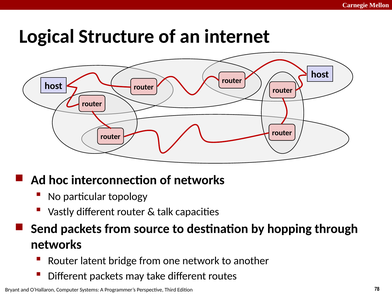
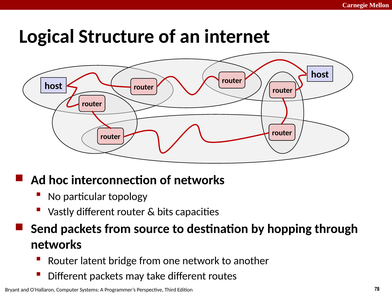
talk: talk -> bits (165, 212)
